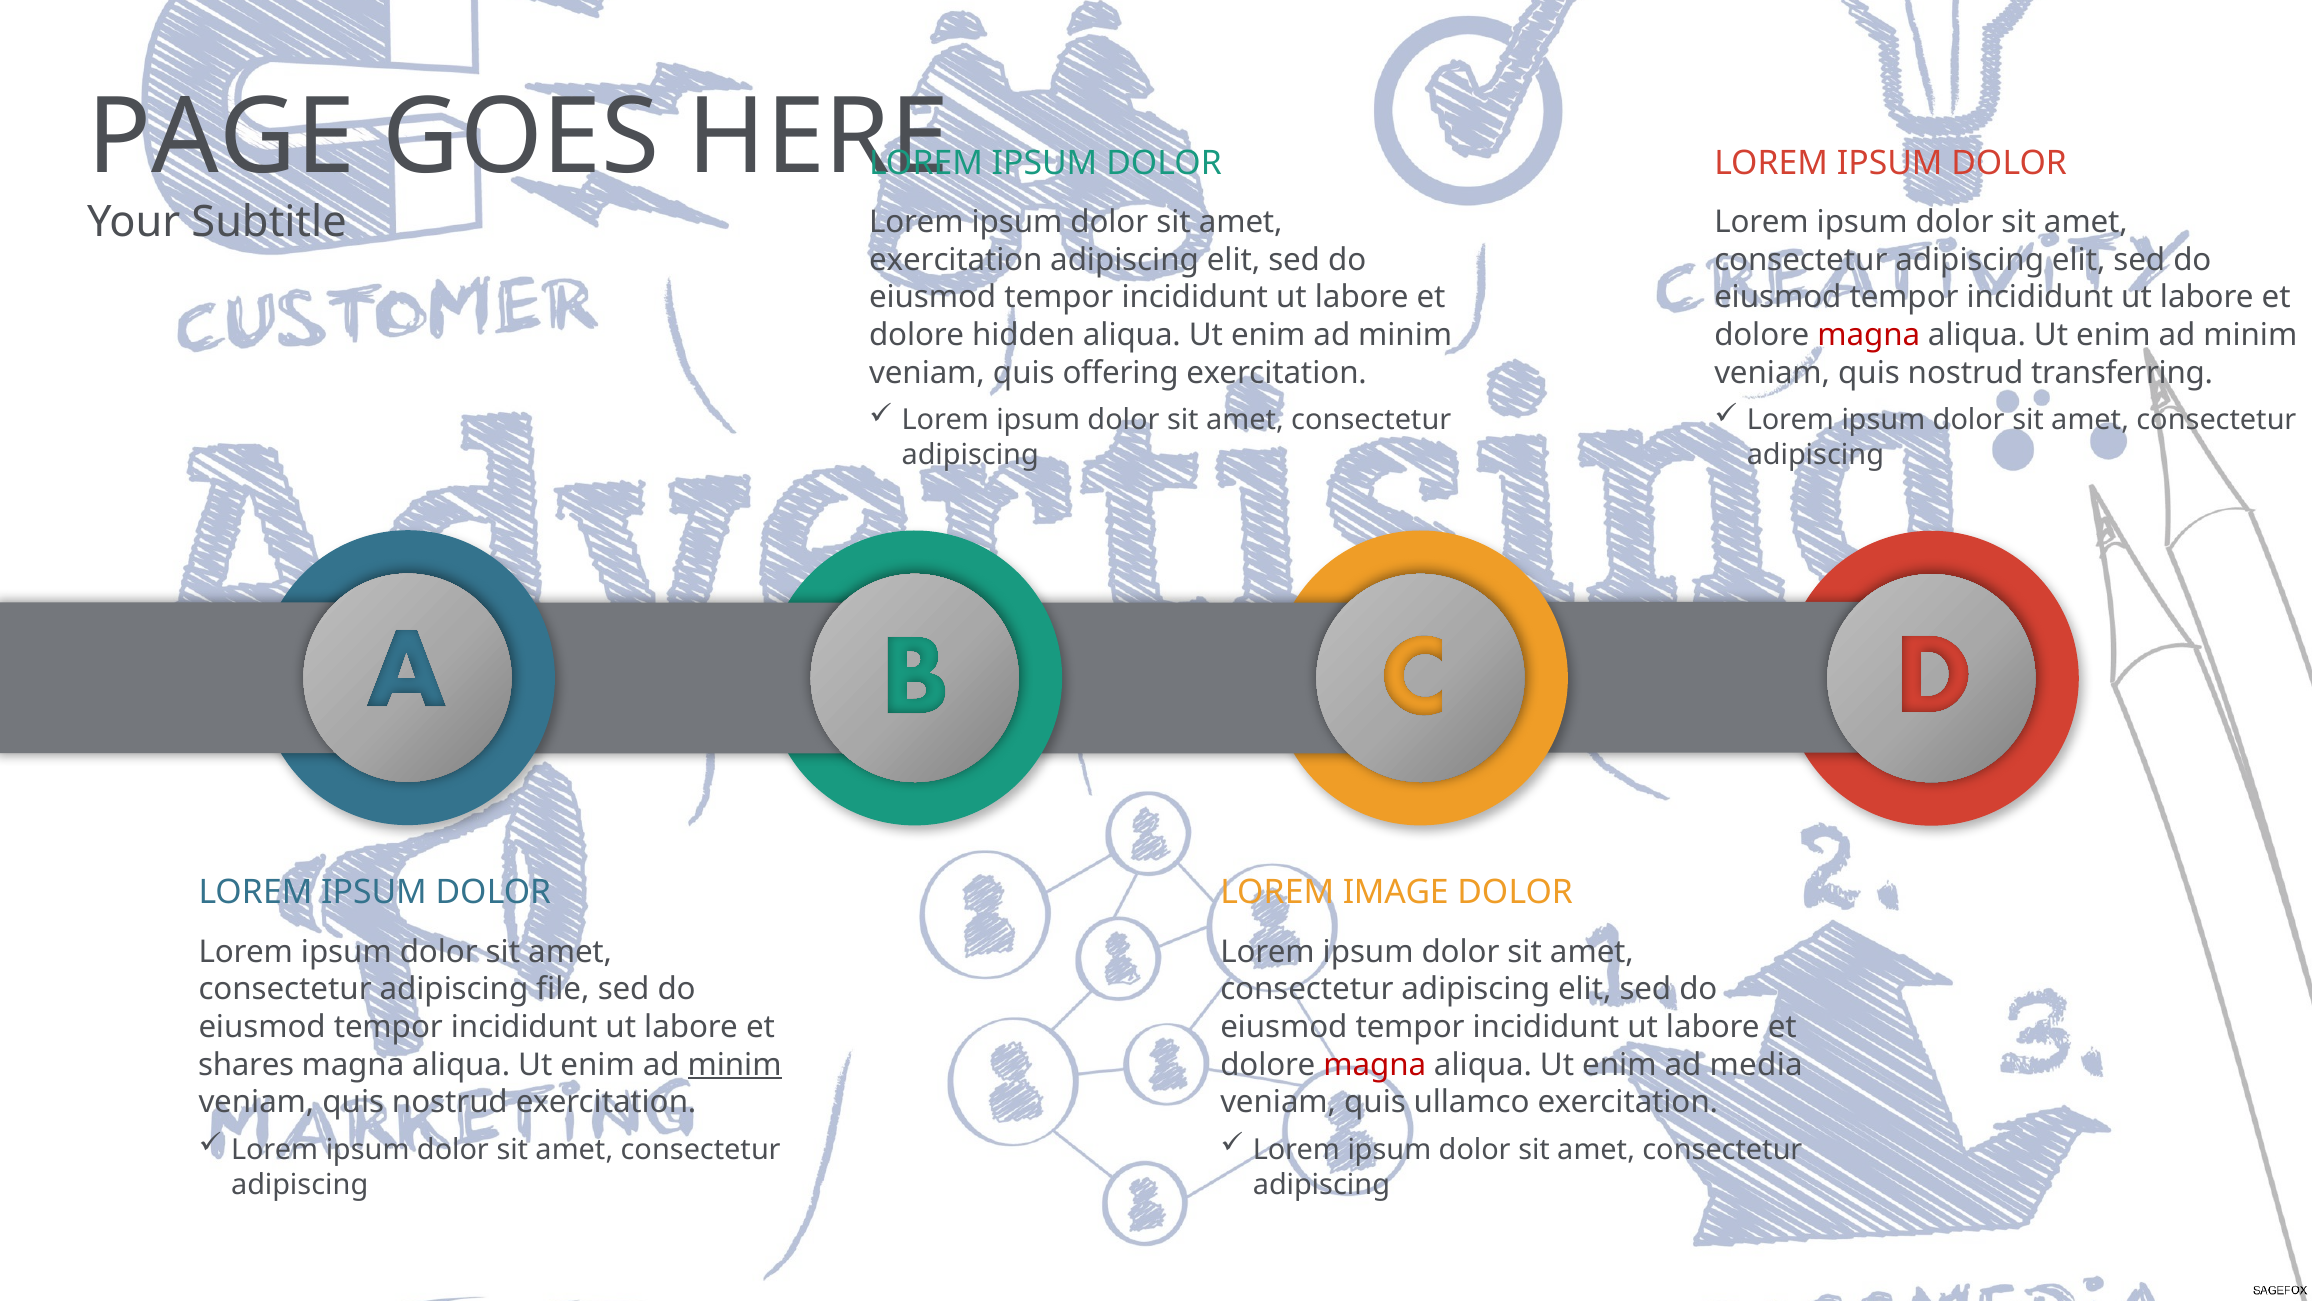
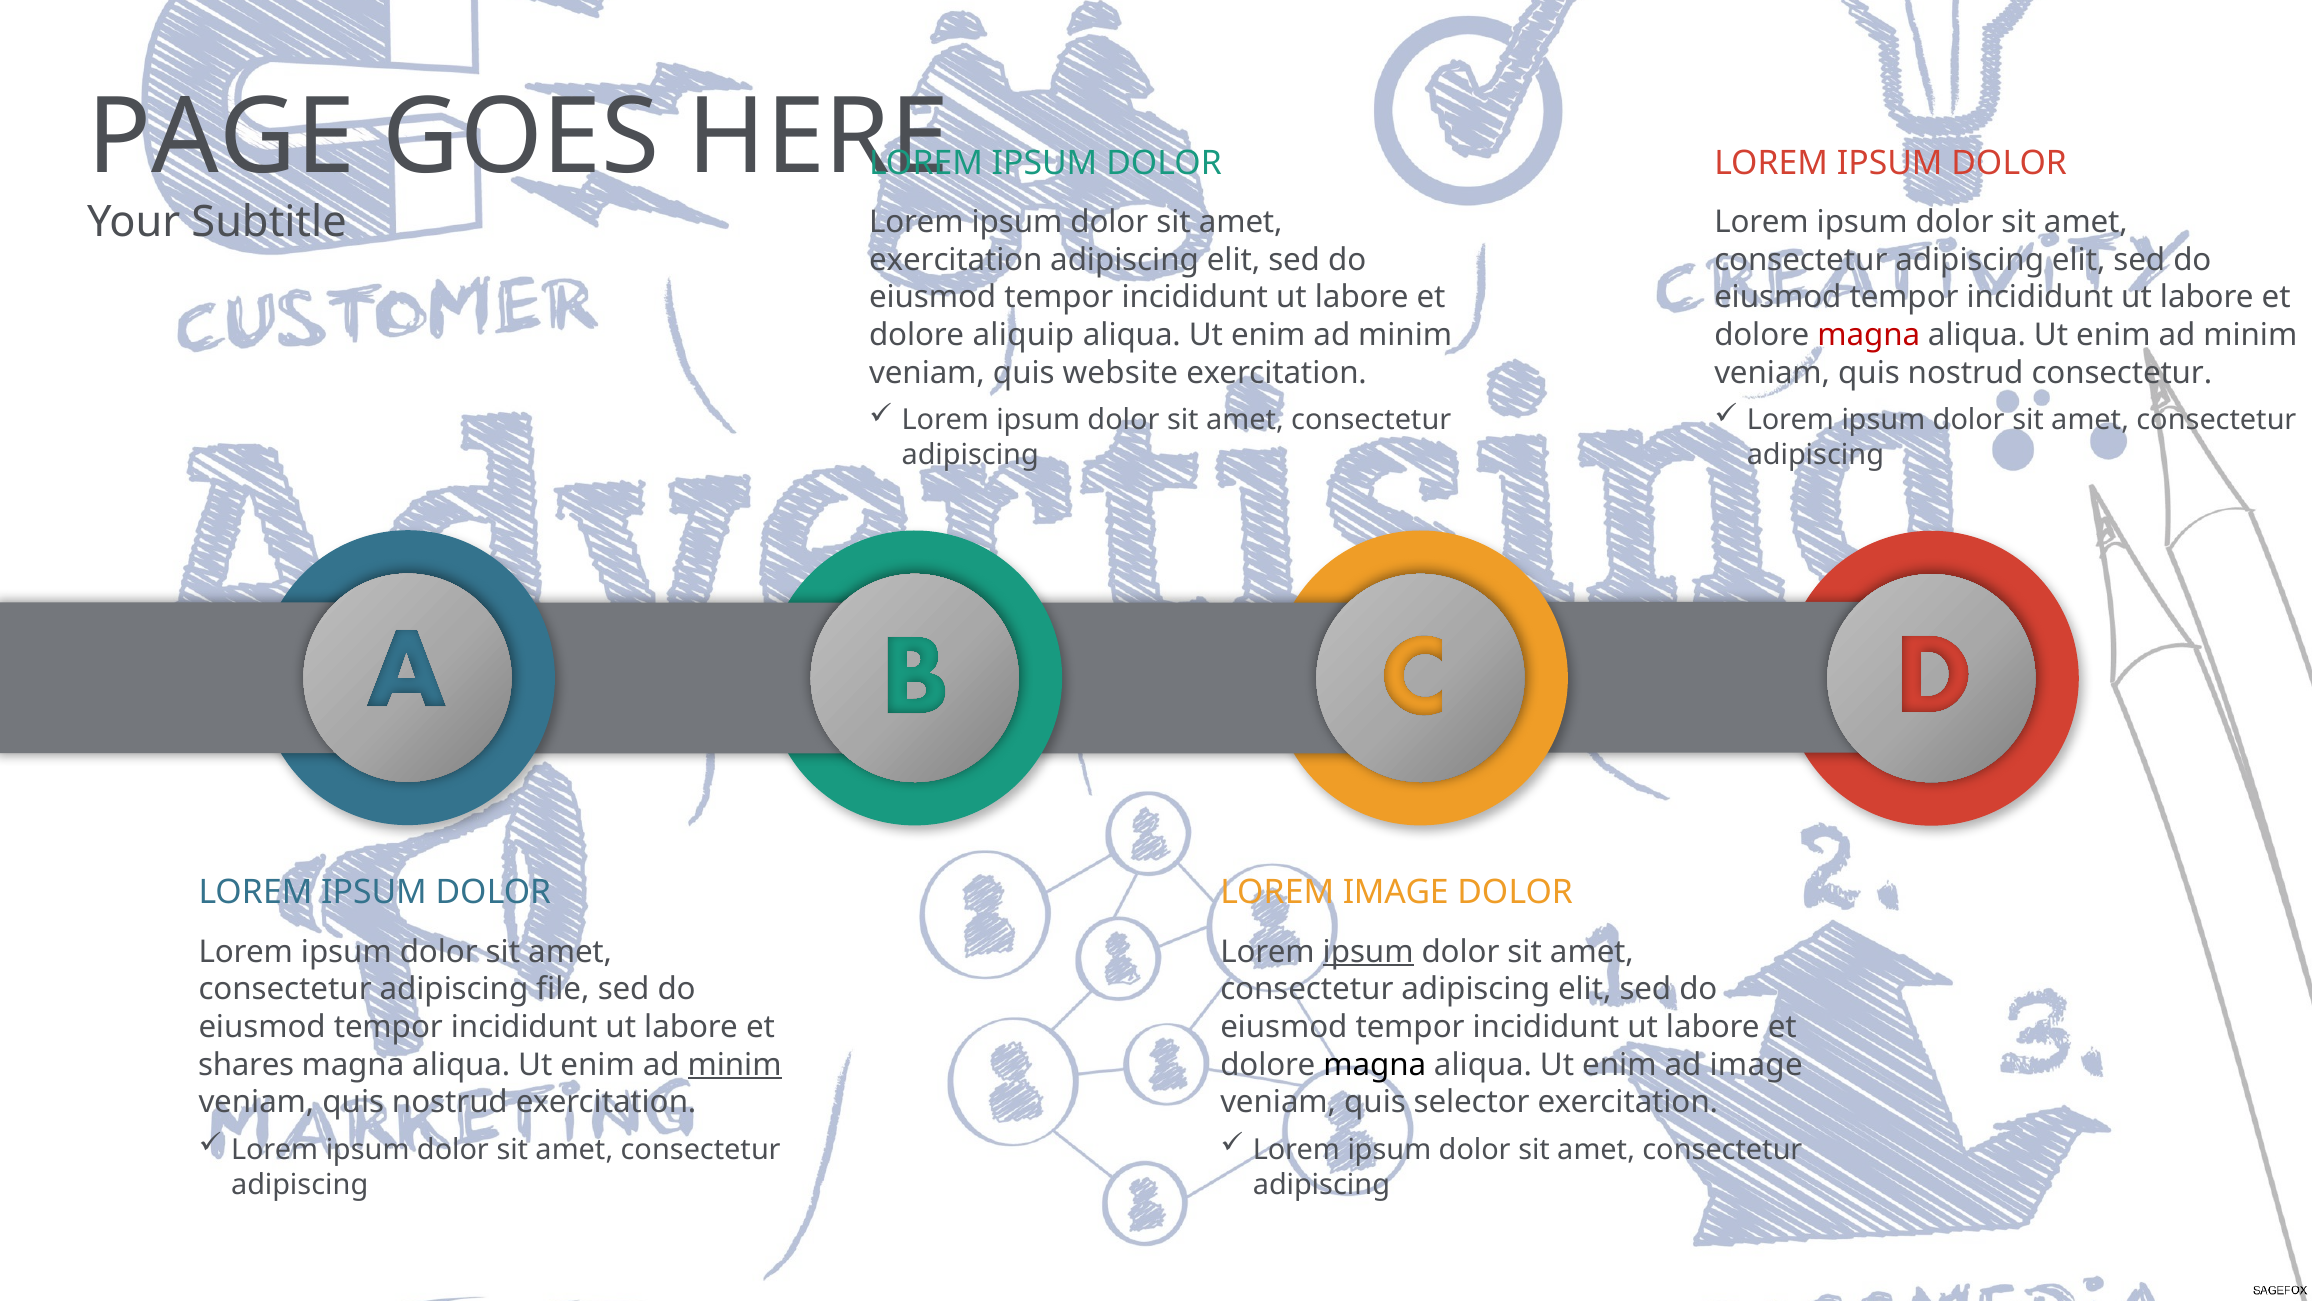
hidden: hidden -> aliquip (1023, 335)
offering: offering -> website (1120, 373)
nostrud transferring: transferring -> consectetur (2122, 373)
ipsum underline: none -> present (1368, 951)
magna colour: red -> black (1375, 1064)
ad media: media -> image (1756, 1064)
ullamco: ullamco -> selector (1472, 1102)
